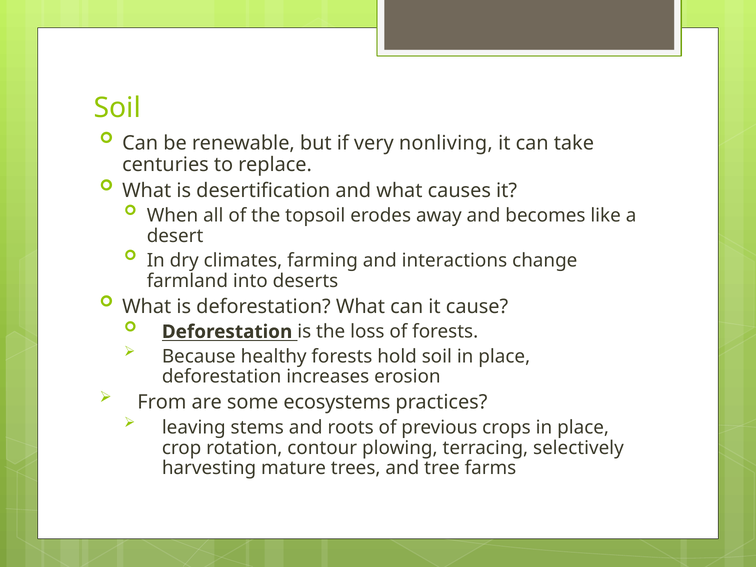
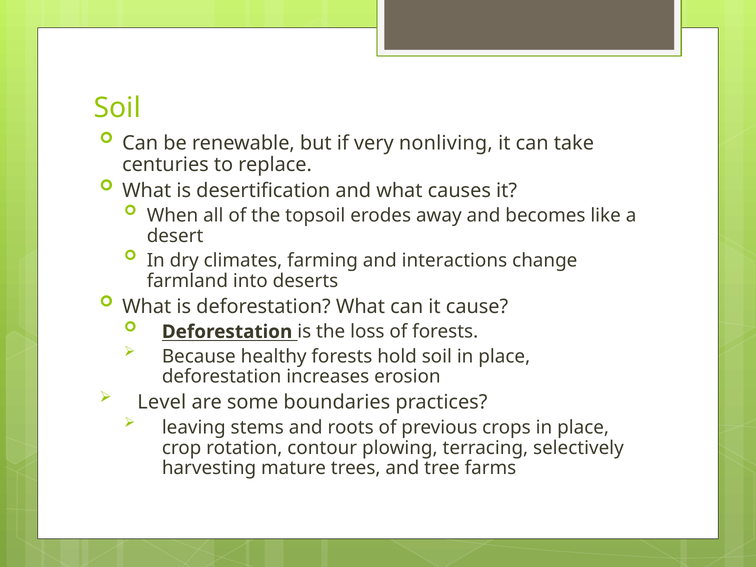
From: From -> Level (162, 402)
ecosystems: ecosystems -> boundaries (337, 402)
